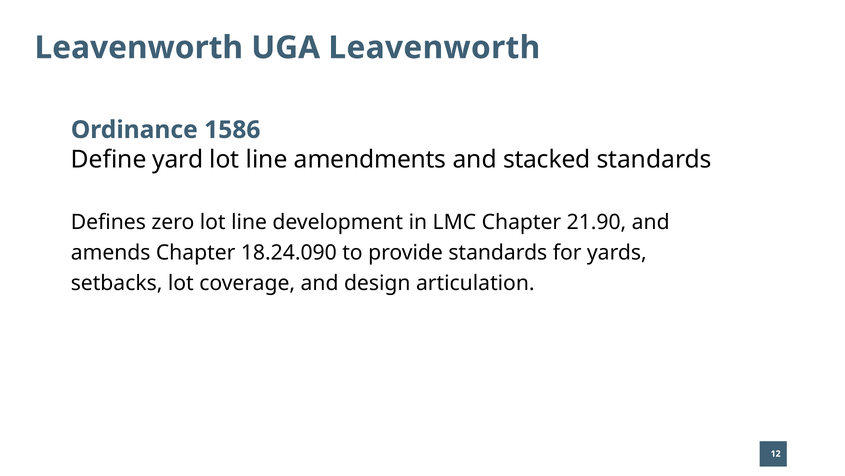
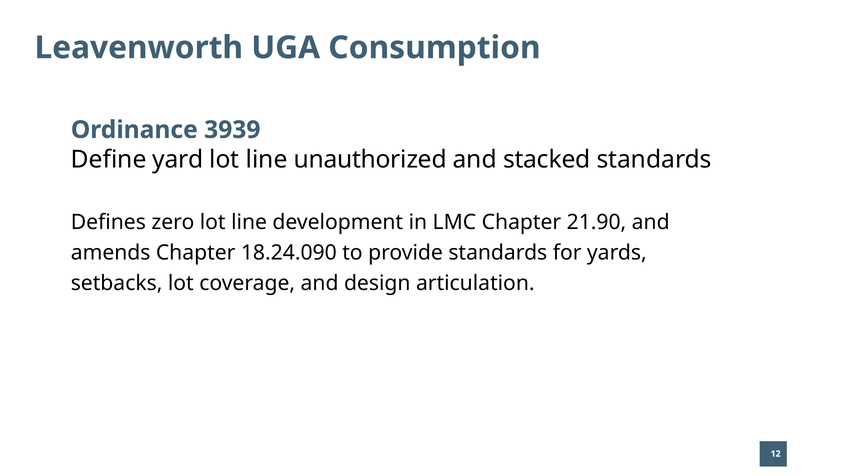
UGA Leavenworth: Leavenworth -> Consumption (434, 48)
1586: 1586 -> 3939 (232, 130)
amendments: amendments -> unauthorized (370, 159)
